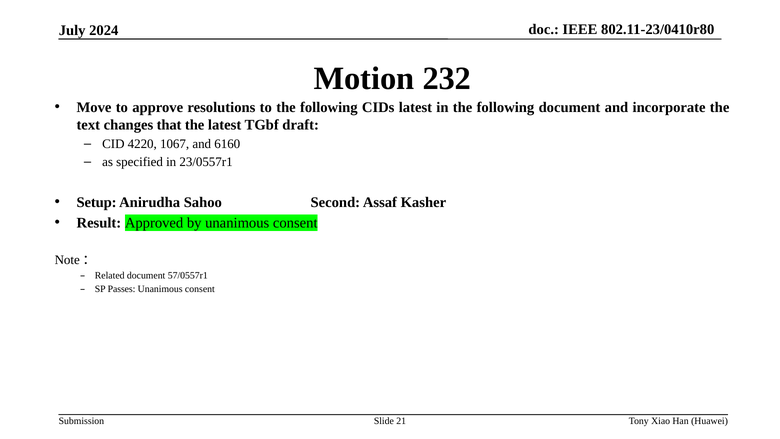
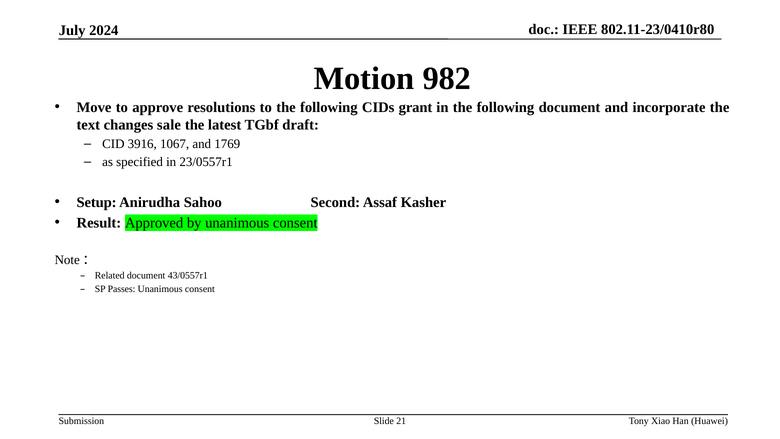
232: 232 -> 982 (447, 78)
CIDs latest: latest -> grant (416, 107)
that: that -> sale (169, 125)
4220: 4220 -> 3916 (142, 144)
6160: 6160 -> 1769 (227, 144)
57/0557r1: 57/0557r1 -> 43/0557r1 (188, 275)
